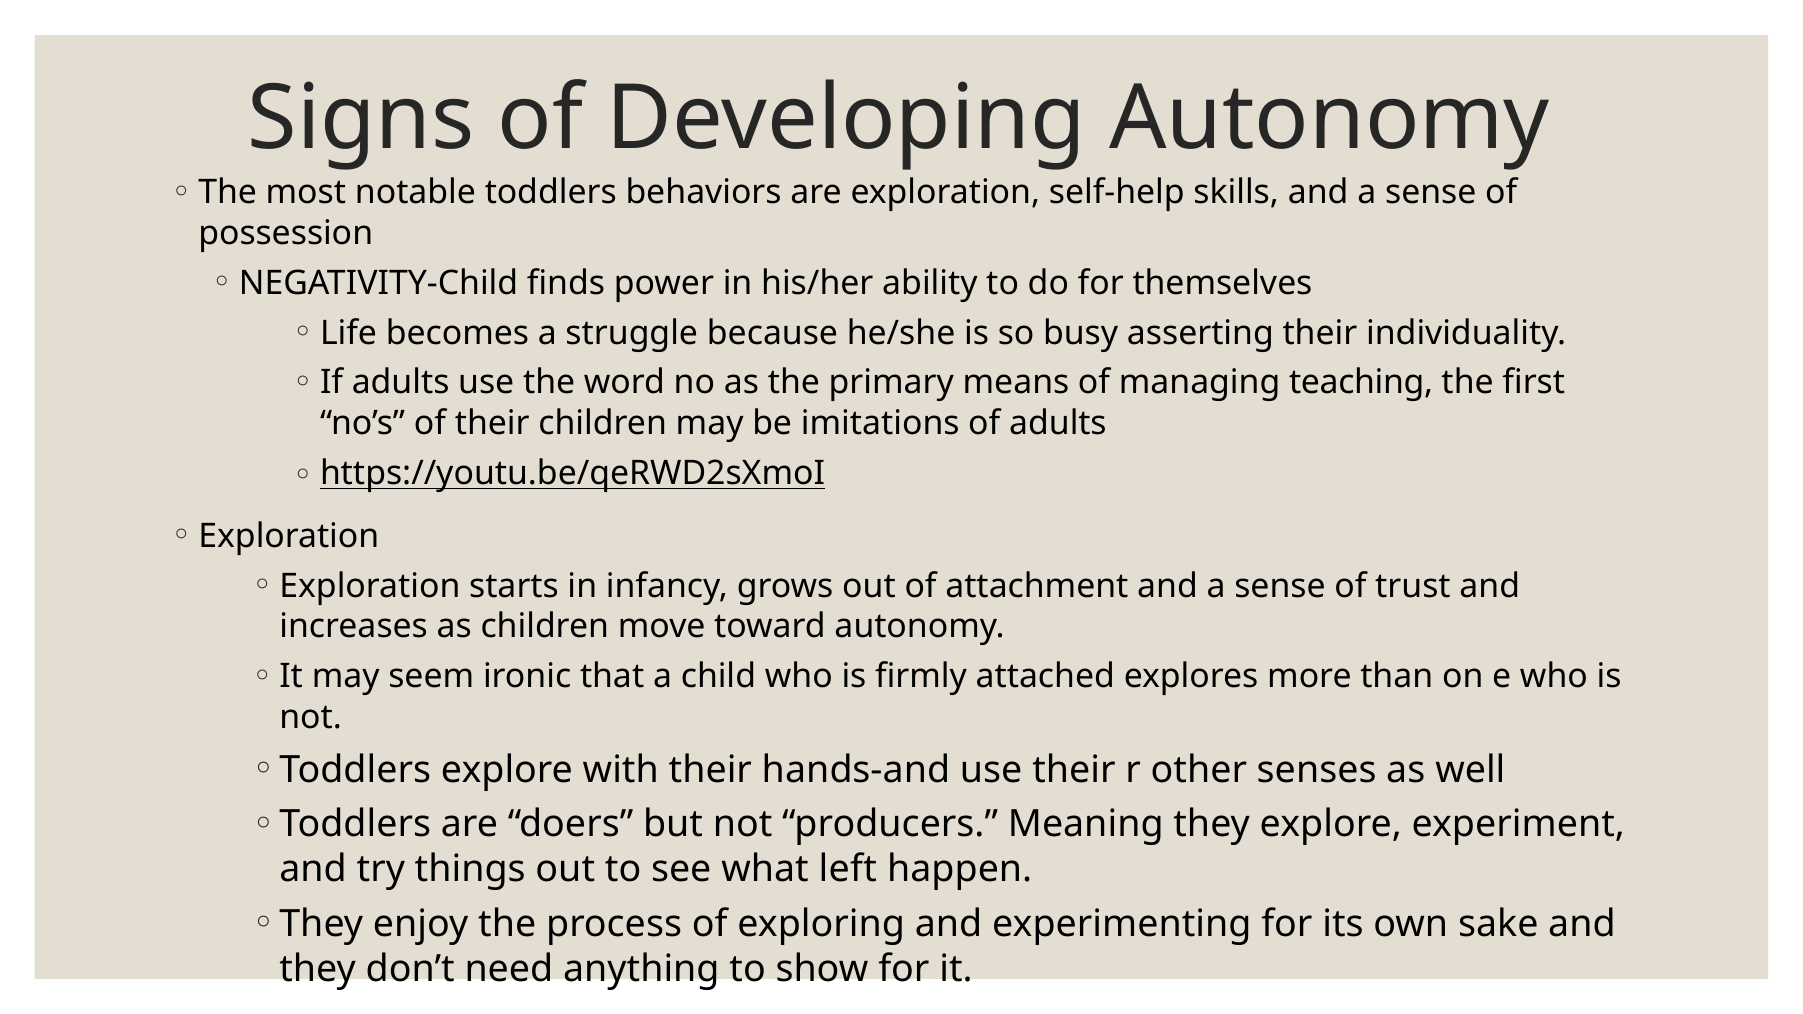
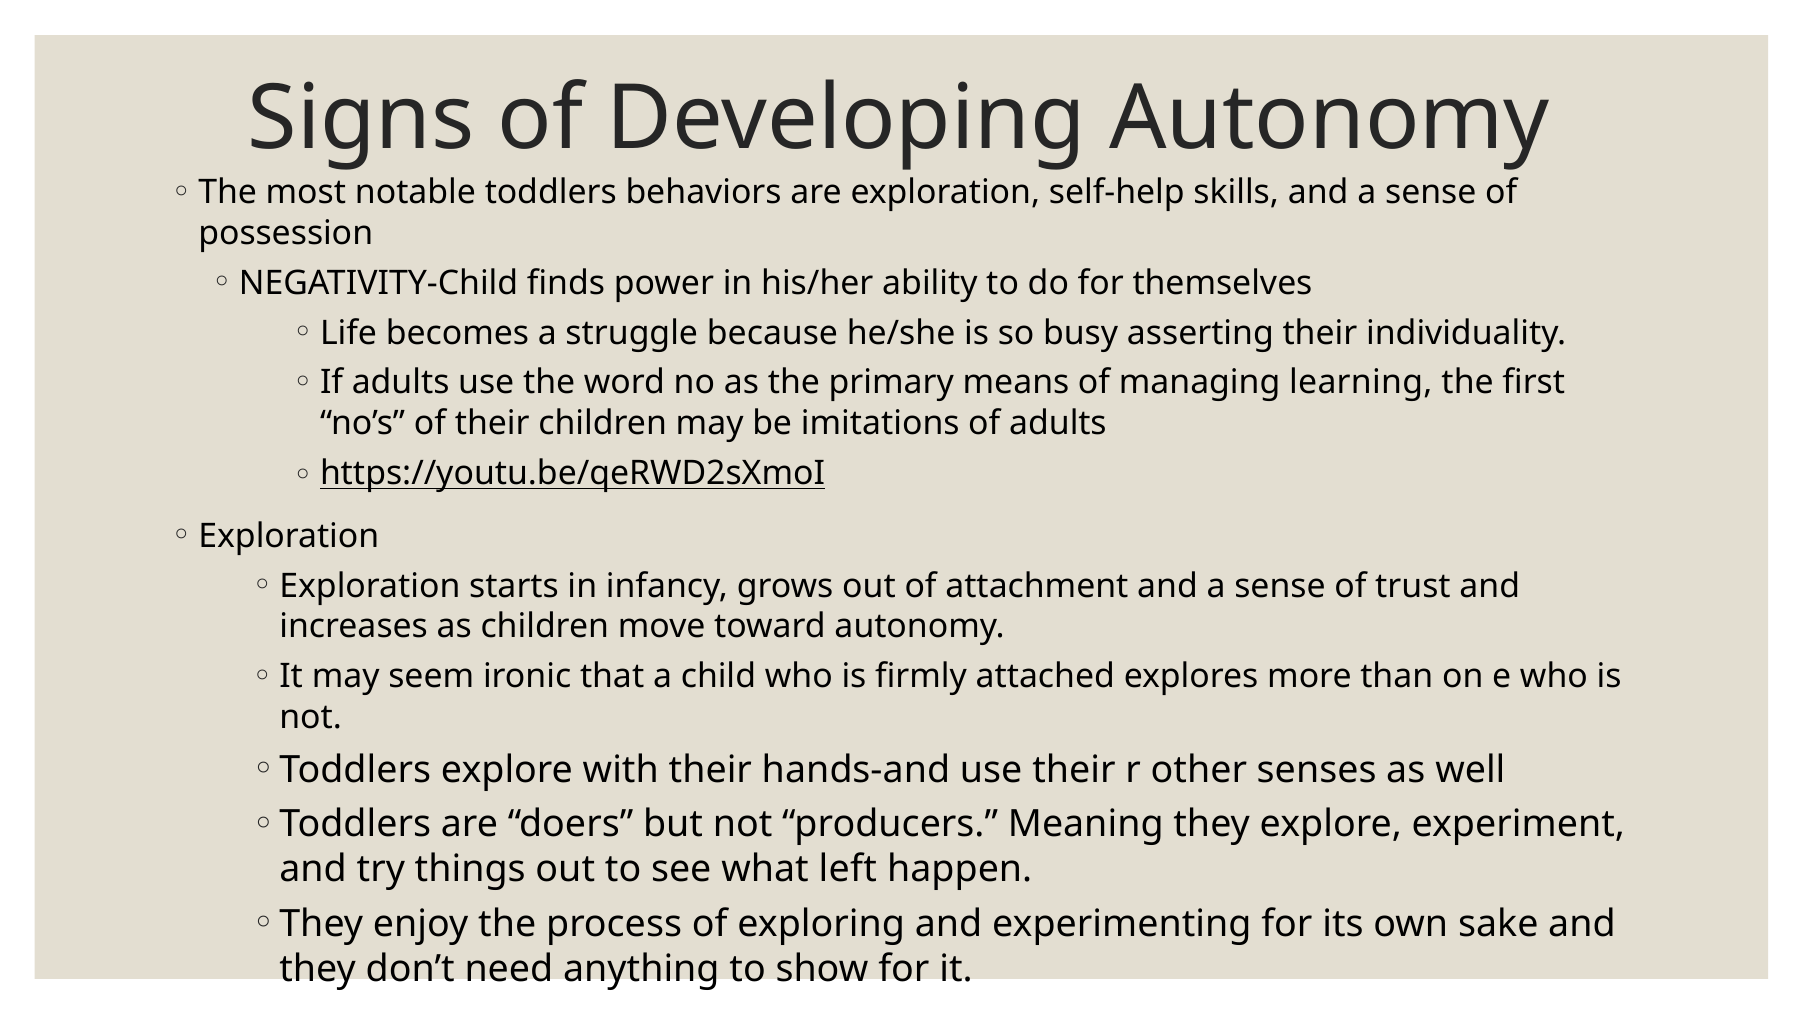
teaching: teaching -> learning (1361, 383)
